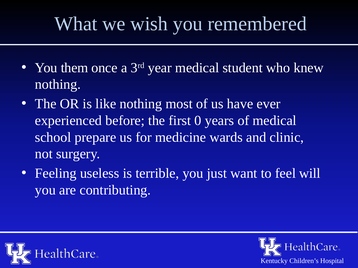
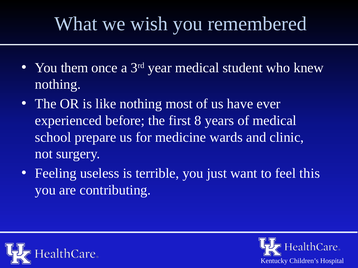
0: 0 -> 8 (198, 121)
will: will -> this (310, 174)
